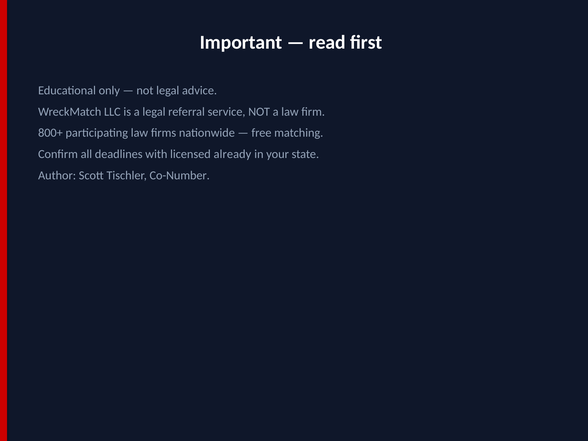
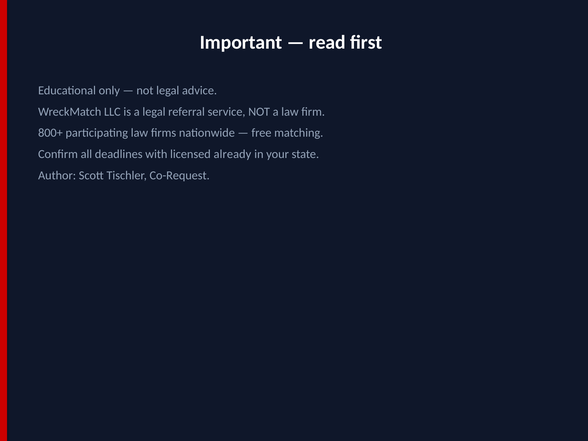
Co-Number: Co-Number -> Co-Request (180, 175)
